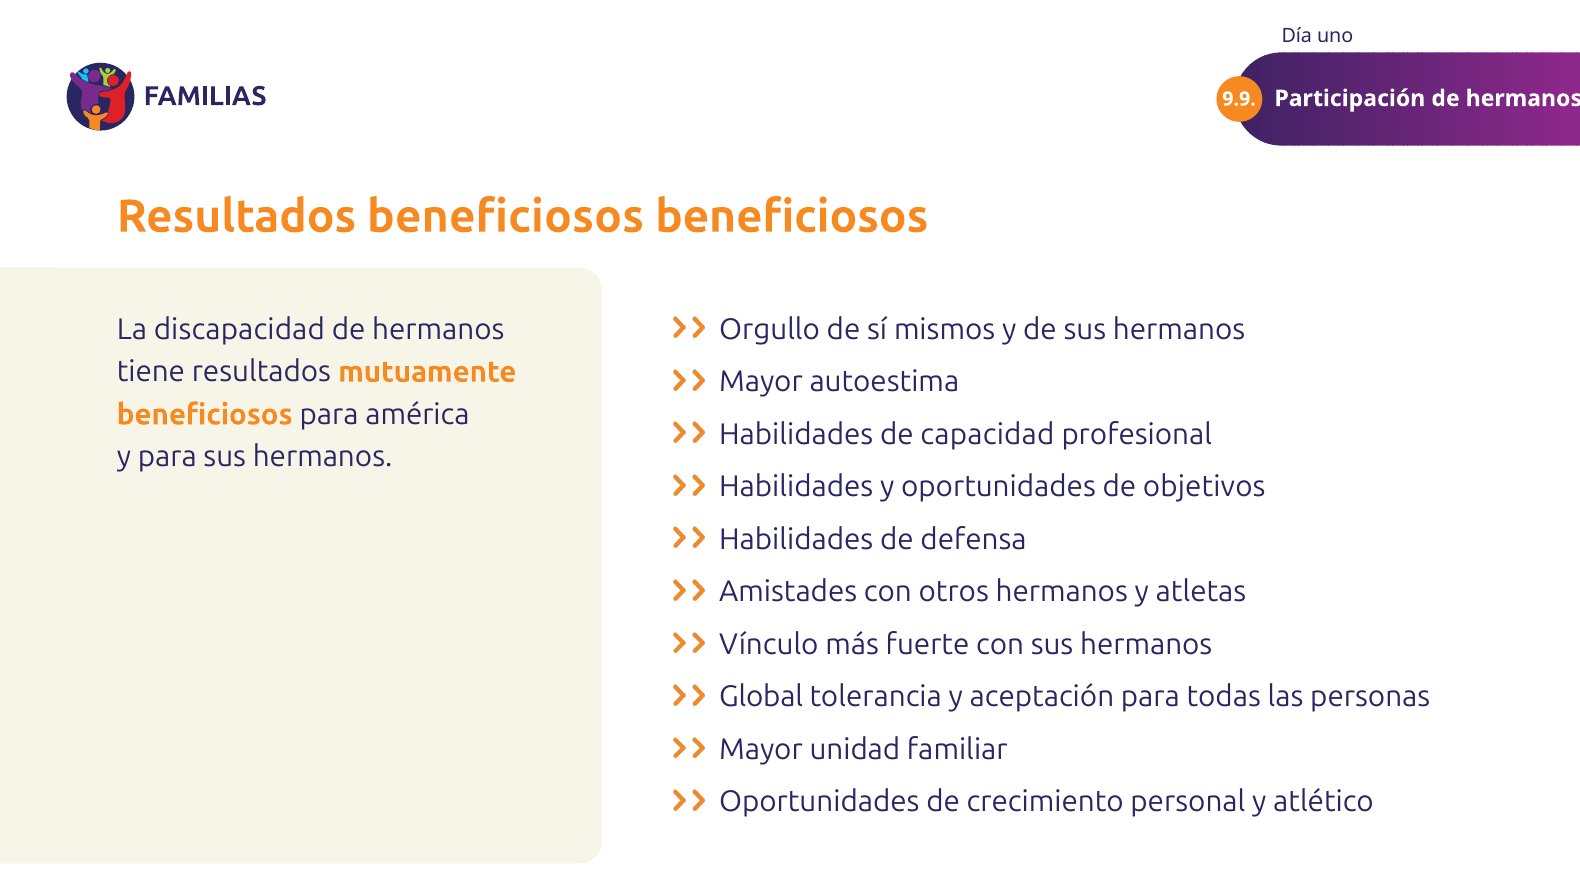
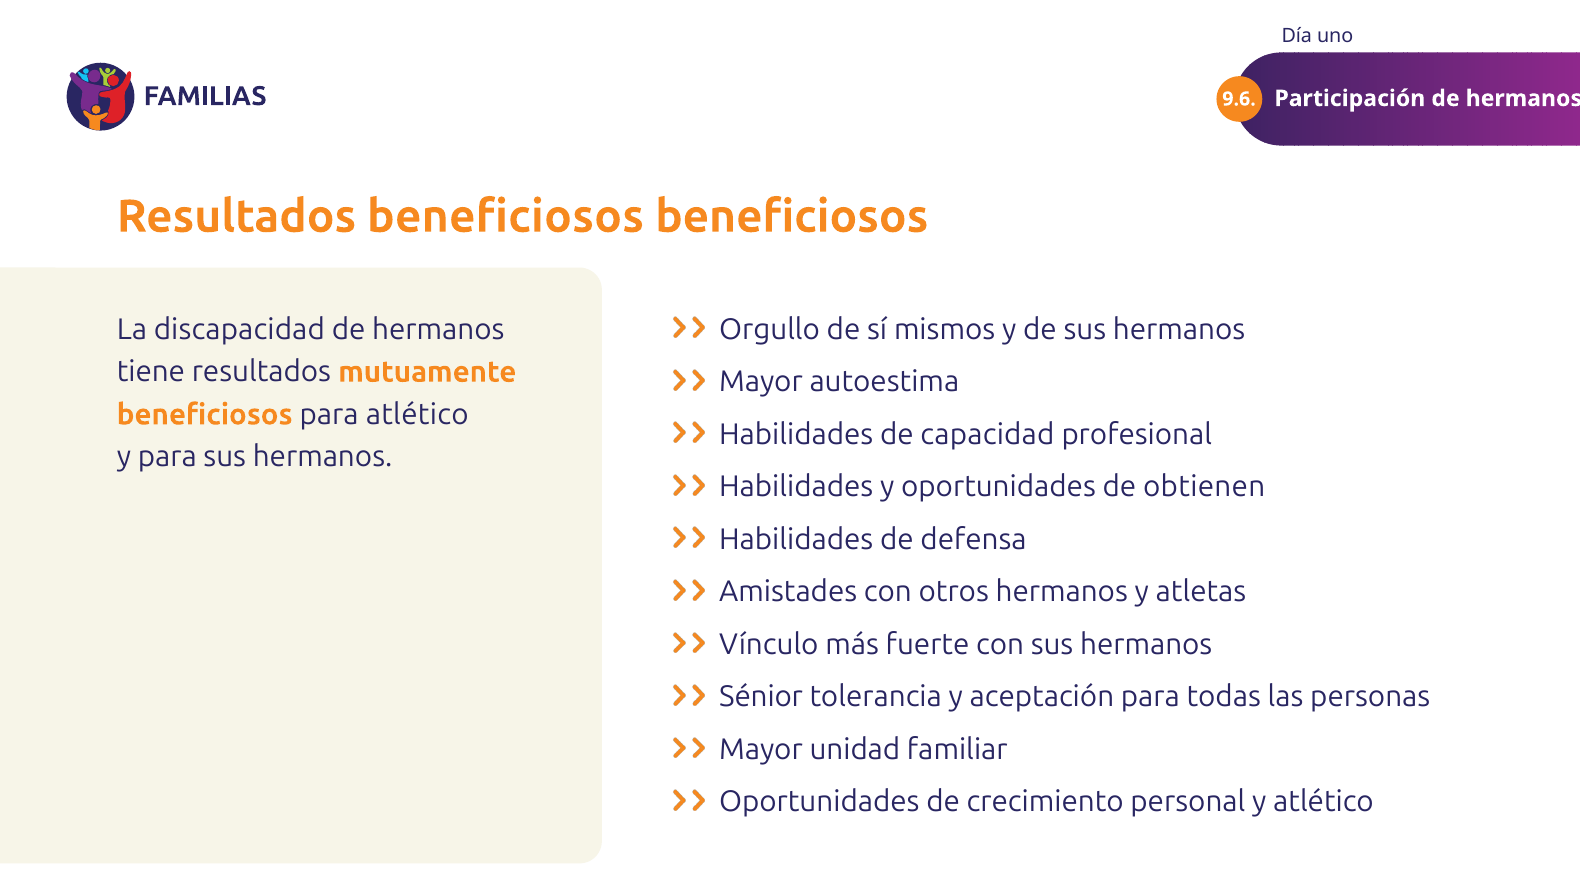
9.9: 9.9 -> 9.6 (1239, 99)
para américa: américa -> atlético (417, 414)
objetivos: objetivos -> obtienen (1204, 487)
Global: Global -> Sénior (761, 697)
